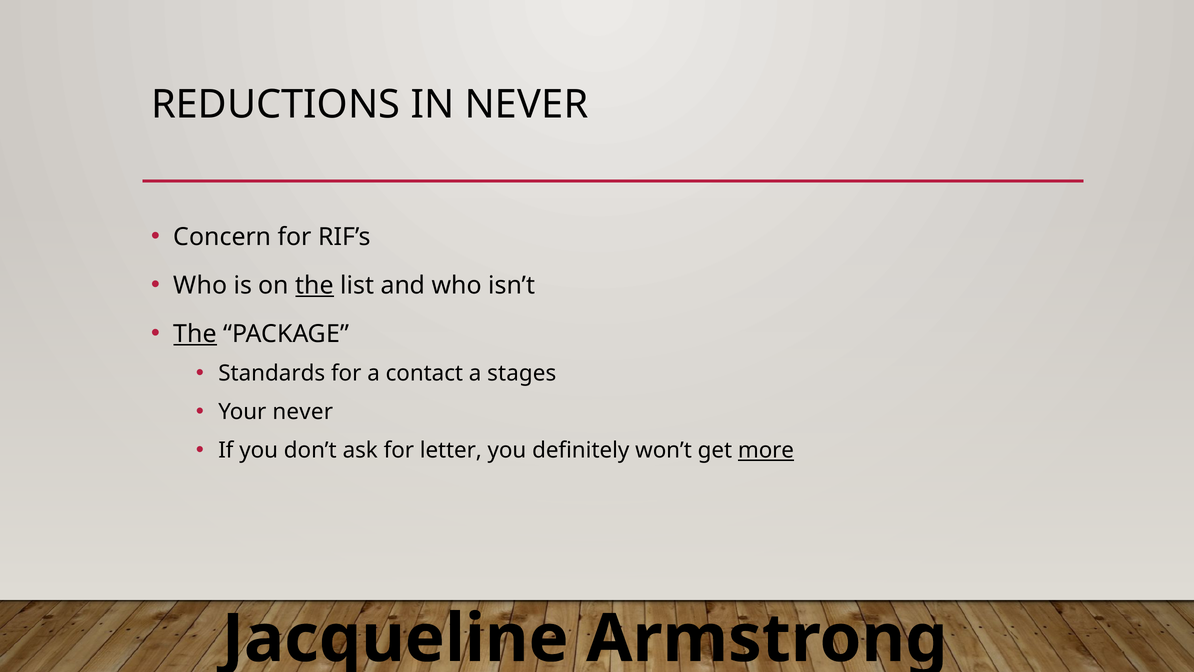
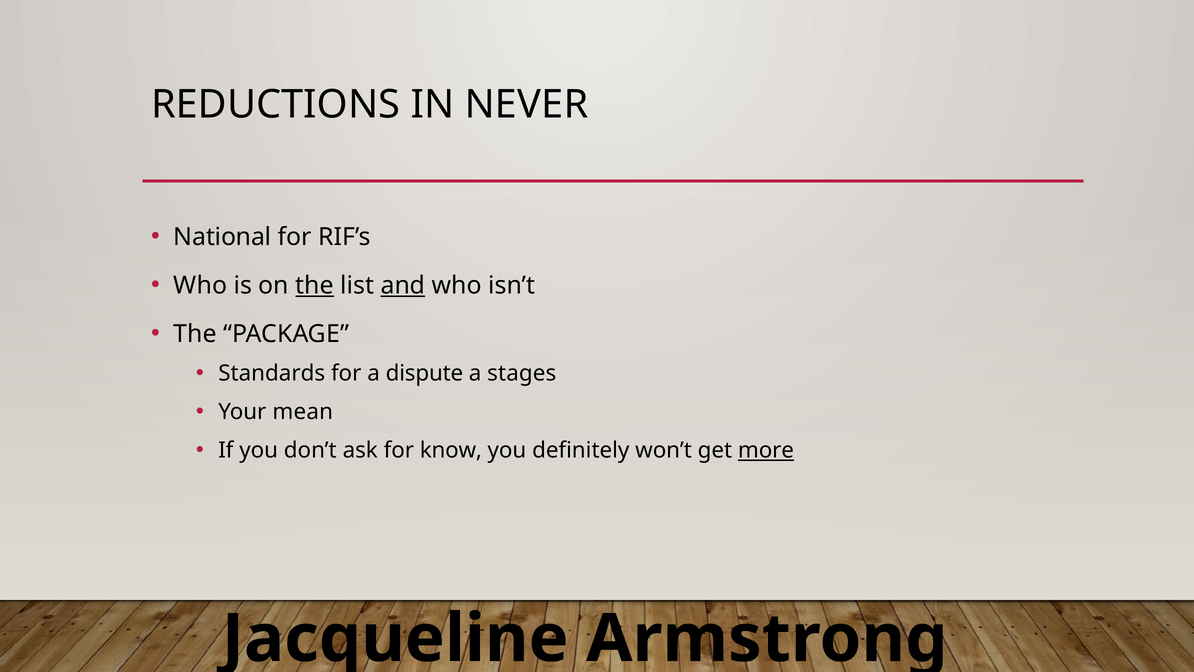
Concern: Concern -> National (222, 237)
and underline: none -> present (403, 285)
The underline: present -> none (195, 334)
contact: contact -> dispute (424, 373)
Your never: never -> mean (303, 412)
letter: letter -> know (451, 450)
